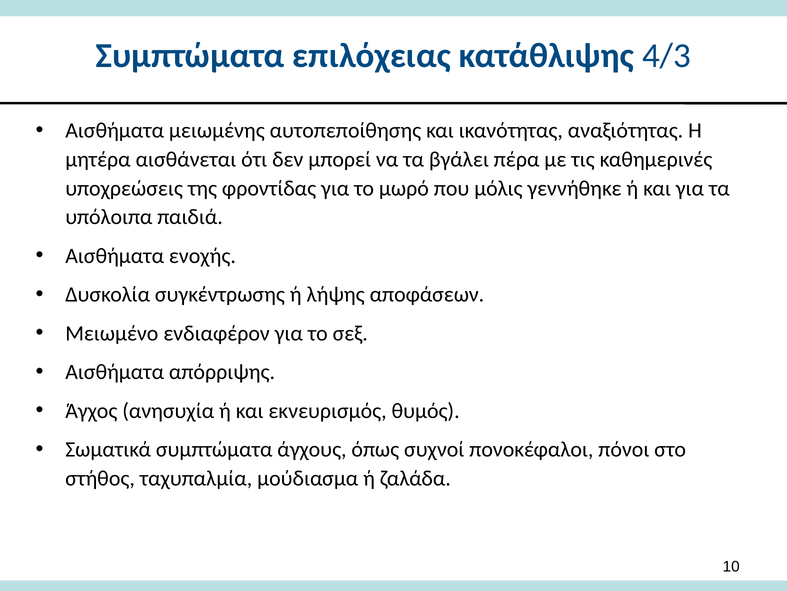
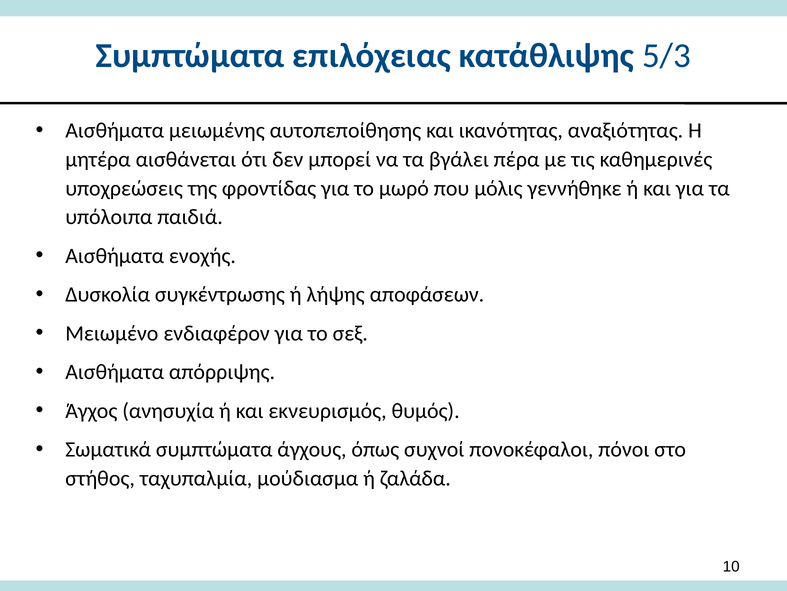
4/3: 4/3 -> 5/3 (667, 56)
